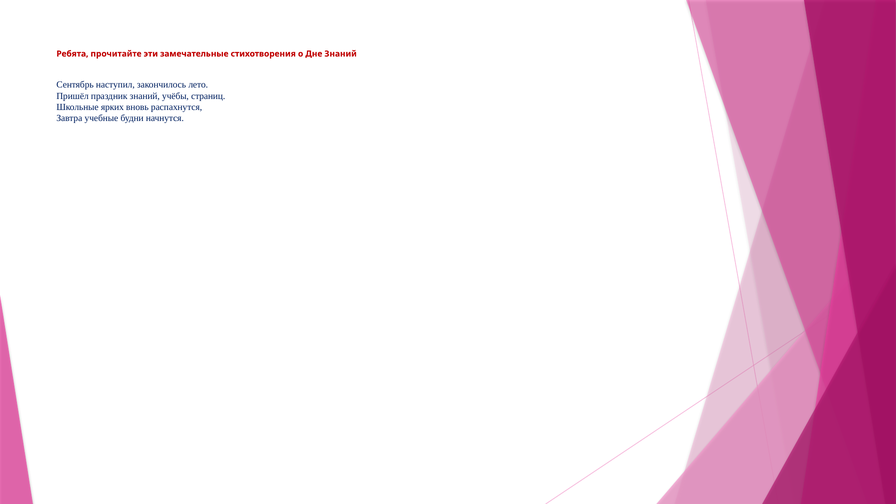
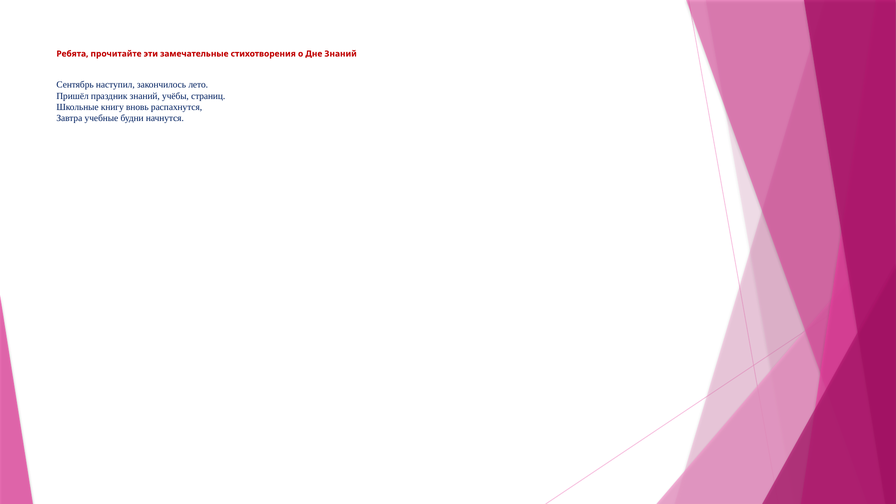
ярких: ярких -> книгу (112, 107)
